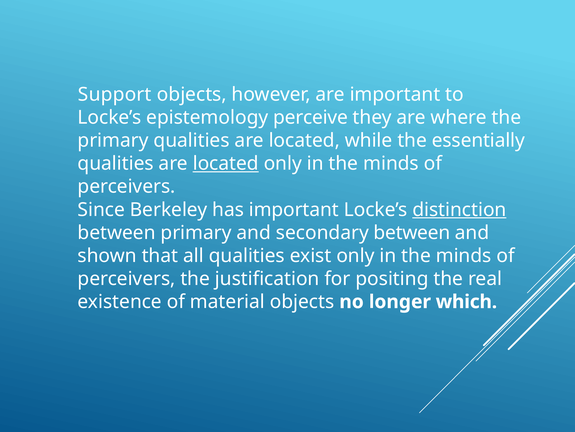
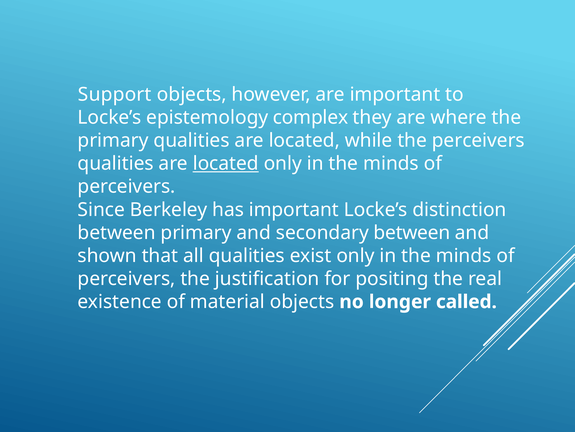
perceive: perceive -> complex (311, 117)
the essentially: essentially -> perceivers (478, 140)
distinction underline: present -> none (459, 209)
which: which -> called (466, 301)
